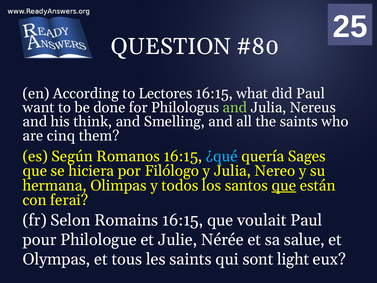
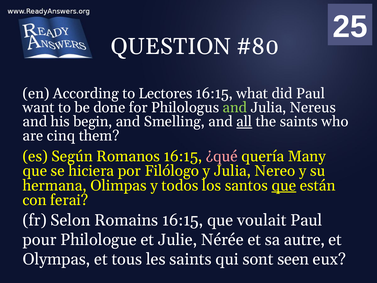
think: think -> begin (93, 122)
all underline: none -> present (244, 122)
¿qué colour: light blue -> pink (222, 156)
Sages: Sages -> Many (307, 156)
salue: salue -> autre (304, 240)
light: light -> seen (293, 259)
